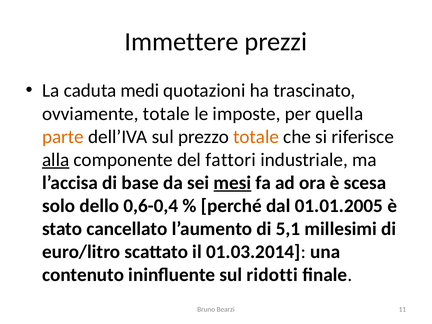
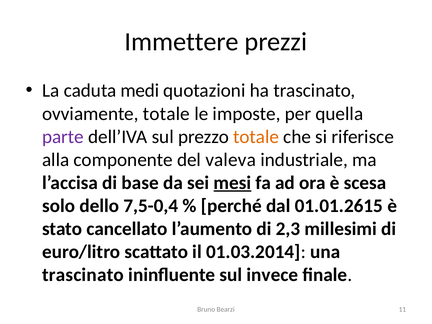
parte colour: orange -> purple (63, 137)
alla underline: present -> none (56, 160)
fattori: fattori -> valeva (231, 160)
0,6-0,4: 0,6-0,4 -> 7,5-0,4 (151, 206)
01.01.2005: 01.01.2005 -> 01.01.2615 (339, 206)
5,1: 5,1 -> 2,3 (288, 229)
contenuto: contenuto -> trascinato (83, 275)
ridotti: ridotti -> invece (272, 275)
